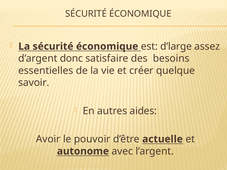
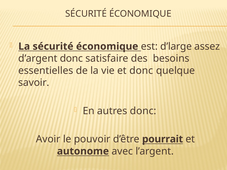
et créer: créer -> donc (141, 71)
autres aides: aides -> donc (143, 111)
actuelle: actuelle -> pourrait (163, 139)
